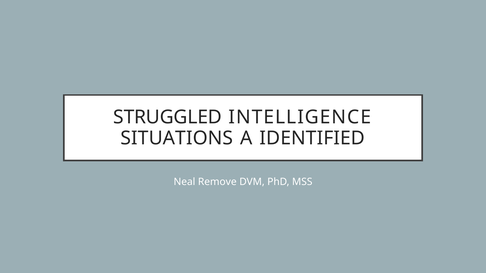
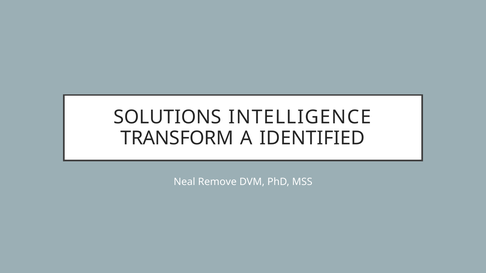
STRUGGLED: STRUGGLED -> SOLUTIONS (167, 117)
SITUATIONS: SITUATIONS -> TRANSFORM (177, 138)
